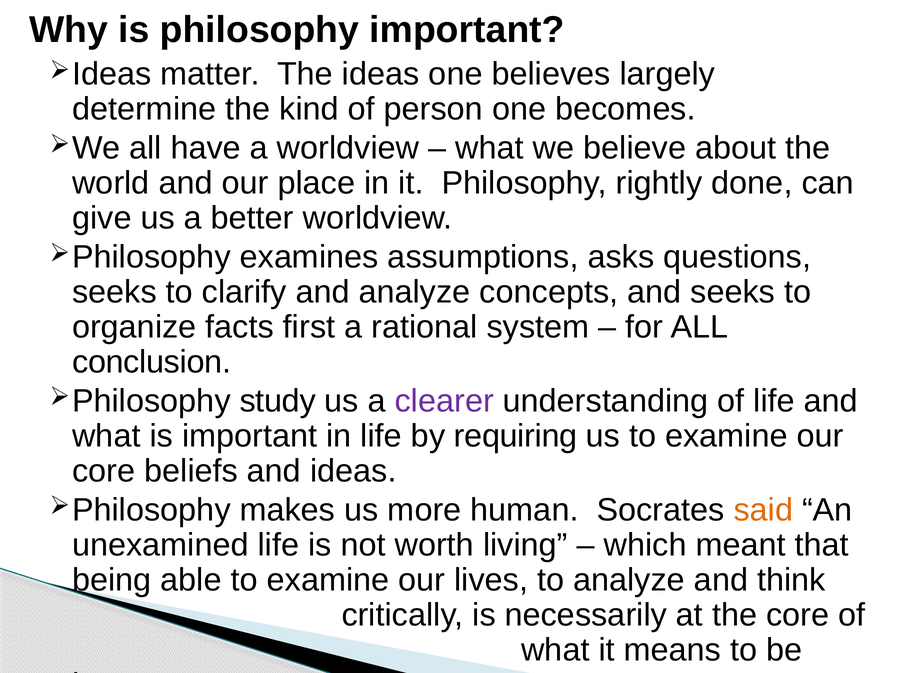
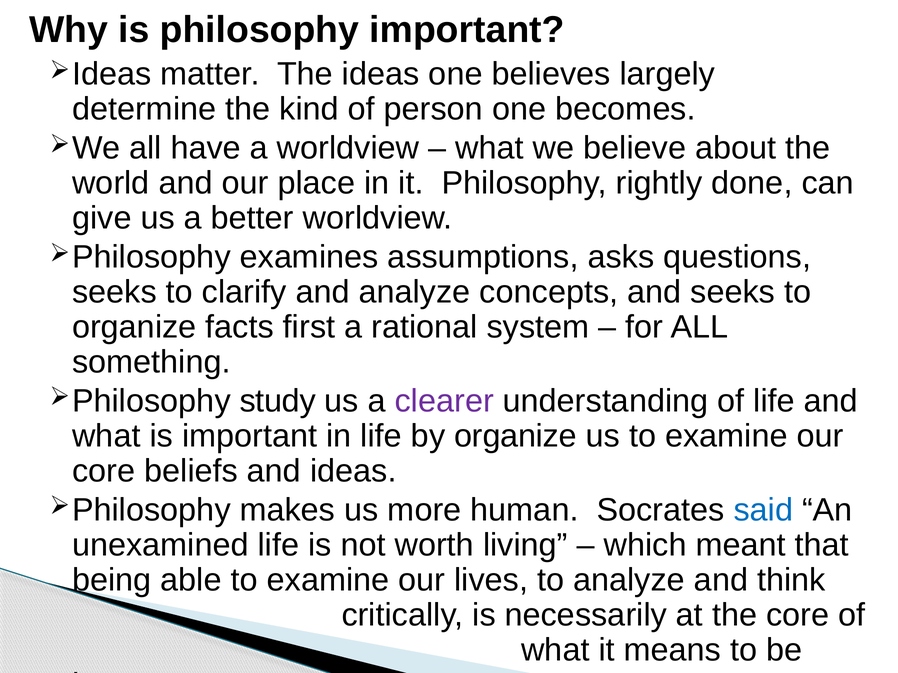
conclusion: conclusion -> something (151, 362)
by requiring: requiring -> organize (516, 436)
said colour: orange -> blue (763, 510)
